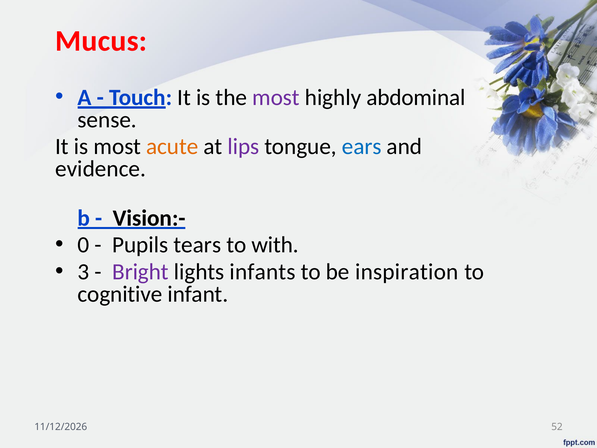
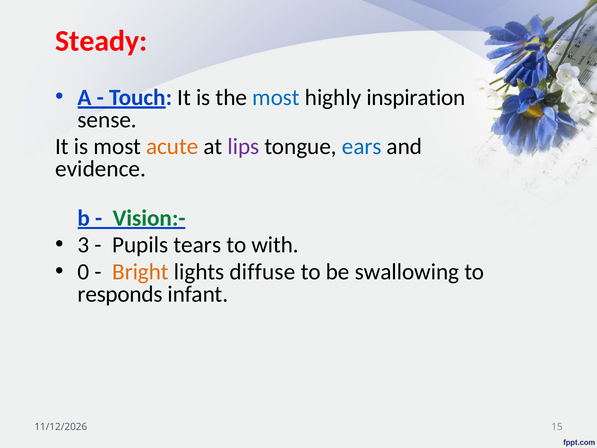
Mucus: Mucus -> Steady (101, 41)
most colour: purple -> blue (276, 97)
abdominal: abdominal -> inspiration (416, 97)
Vision:- colour: black -> green (149, 218)
0: 0 -> 3 (83, 245)
3: 3 -> 0 (83, 272)
Bright colour: purple -> orange (140, 272)
infants: infants -> diffuse (263, 272)
inspiration: inspiration -> swallowing (407, 272)
cognitive: cognitive -> responds (120, 294)
52: 52 -> 15 (557, 427)
